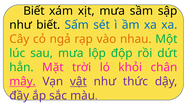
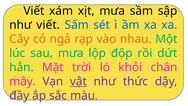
Biết: Biết -> Viết (34, 11)
như biết: biết -> viết (48, 25)
mây underline: present -> none (23, 82)
